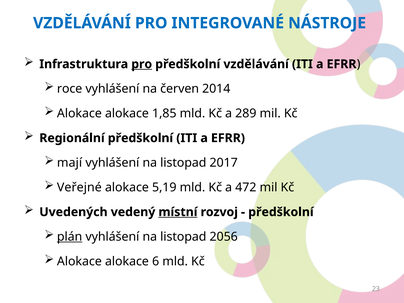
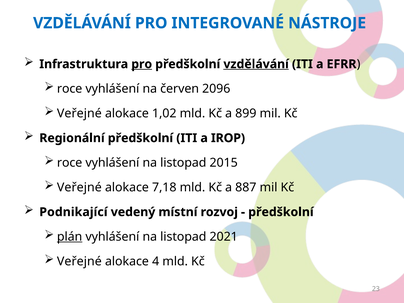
vzdělávání underline: none -> present (256, 64)
2014: 2014 -> 2096 (216, 89)
Alokace: Alokace -> Veřejné (79, 113)
1,85: 1,85 -> 1,02 (164, 113)
289: 289 -> 899 (246, 113)
EFRR: EFRR -> IROP (228, 138)
mají: mají -> roce (70, 163)
2017: 2017 -> 2015 (224, 163)
5,19: 5,19 -> 7,18 (164, 187)
472: 472 -> 887 (246, 187)
Uvedených: Uvedených -> Podnikající (73, 212)
místní underline: present -> none (178, 212)
2056: 2056 -> 2021 (224, 237)
Alokace: Alokace -> Veřejné (79, 261)
6: 6 -> 4 (156, 261)
